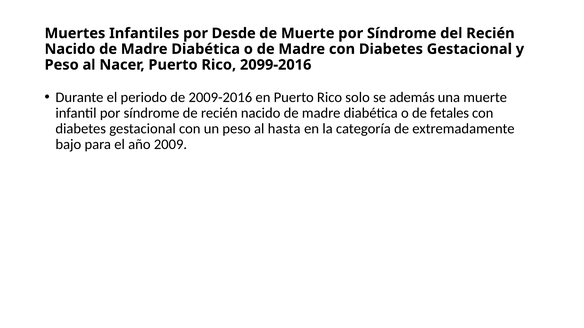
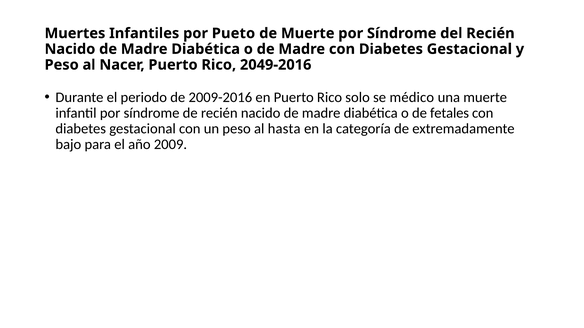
Desde: Desde -> Pueto (234, 33)
2099-2016: 2099-2016 -> 2049-2016 (276, 65)
además: además -> médico (412, 97)
